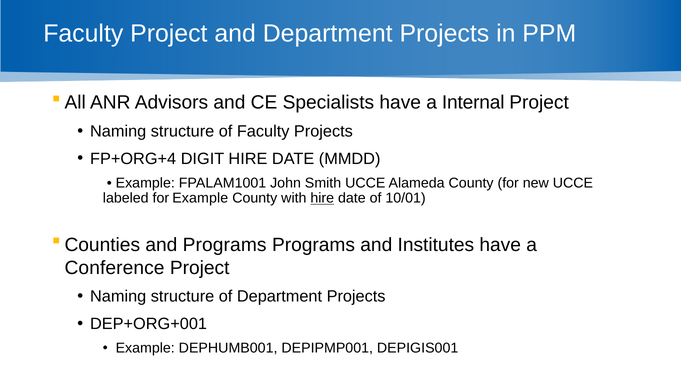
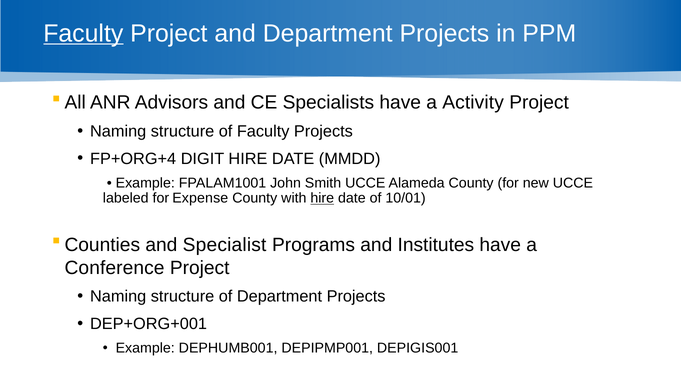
Faculty underline: none -> present (83, 33)
Internal: Internal -> Activity (473, 103)
for Example: Example -> Expense (200, 198)
and Programs: Programs -> Specialist (225, 245)
